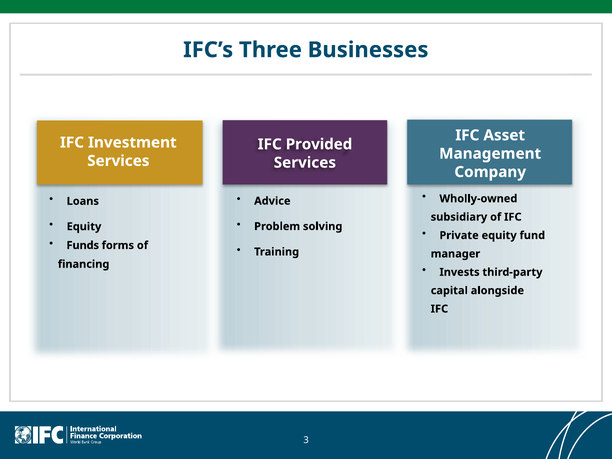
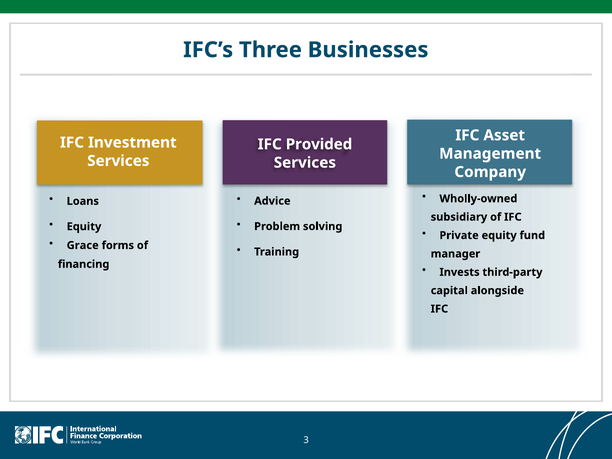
Funds: Funds -> Grace (83, 245)
